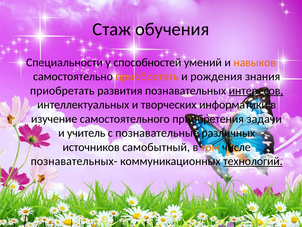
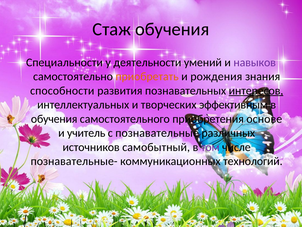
способностей: способностей -> деятельности (147, 62)
навыков colour: orange -> purple (255, 62)
приобретать: приобретать -> способности (62, 90)
информатики: информатики -> эффективным (233, 105)
изучение: изучение -> обучения (54, 119)
задачи: задачи -> основе (264, 119)
том colour: orange -> purple (210, 147)
познавательных-: познавательных- -> познавательные- (74, 161)
технологий underline: present -> none (253, 161)
